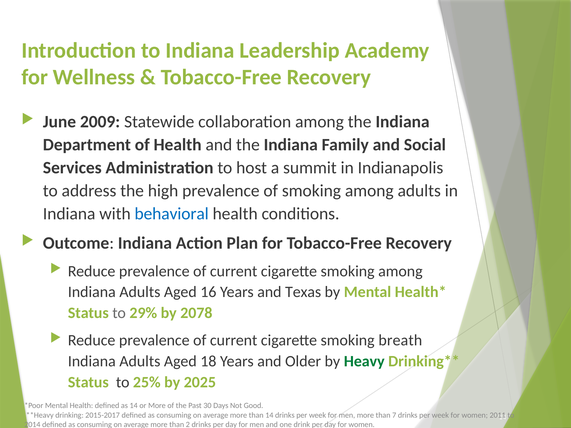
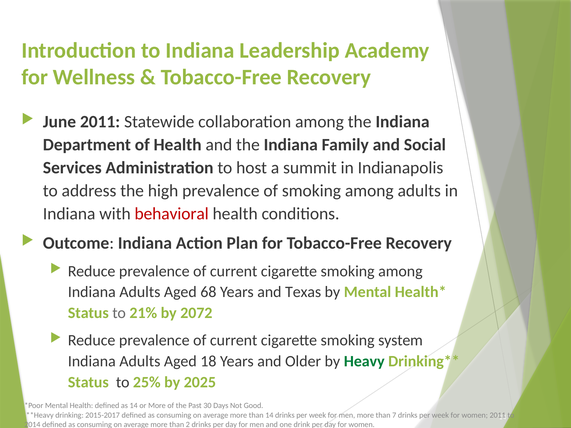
June 2009: 2009 -> 2011 (100, 122)
behavioral colour: blue -> red (172, 214)
16: 16 -> 68 (208, 292)
29%: 29% -> 21% (143, 313)
2078: 2078 -> 2072 (196, 313)
breath: breath -> system (400, 340)
